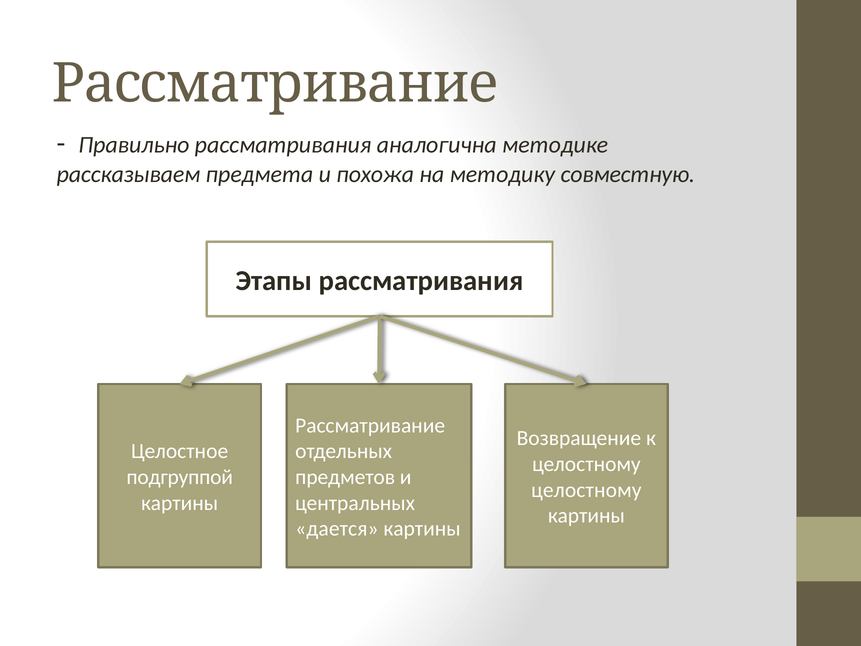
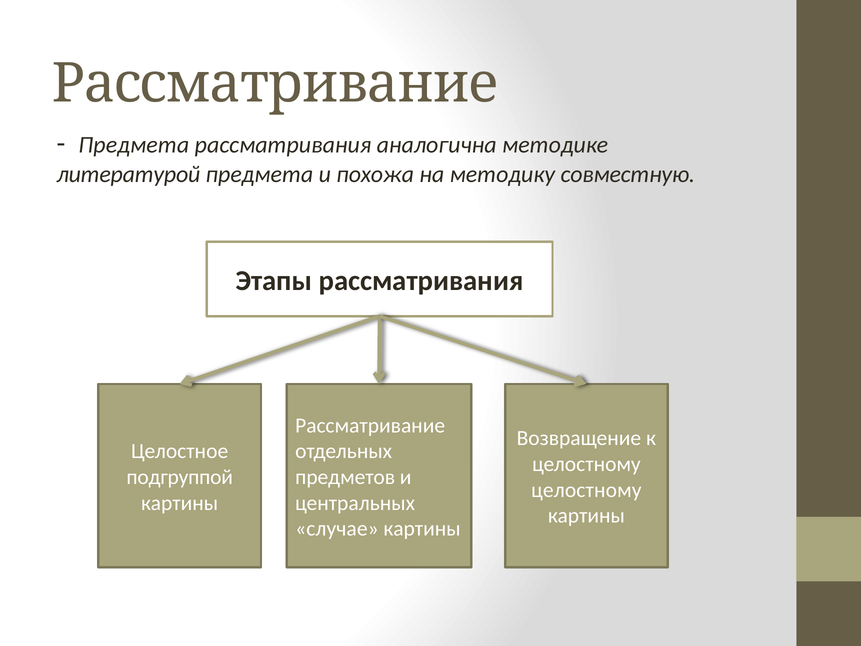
Правильно: Правильно -> Предмета (134, 145)
рассказываем: рассказываем -> литературой (129, 174)
дается: дается -> случае (337, 529)
